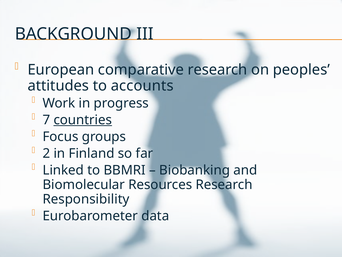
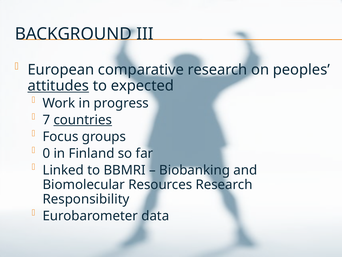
attitudes underline: none -> present (58, 86)
accounts: accounts -> expected (142, 86)
2: 2 -> 0 (46, 153)
